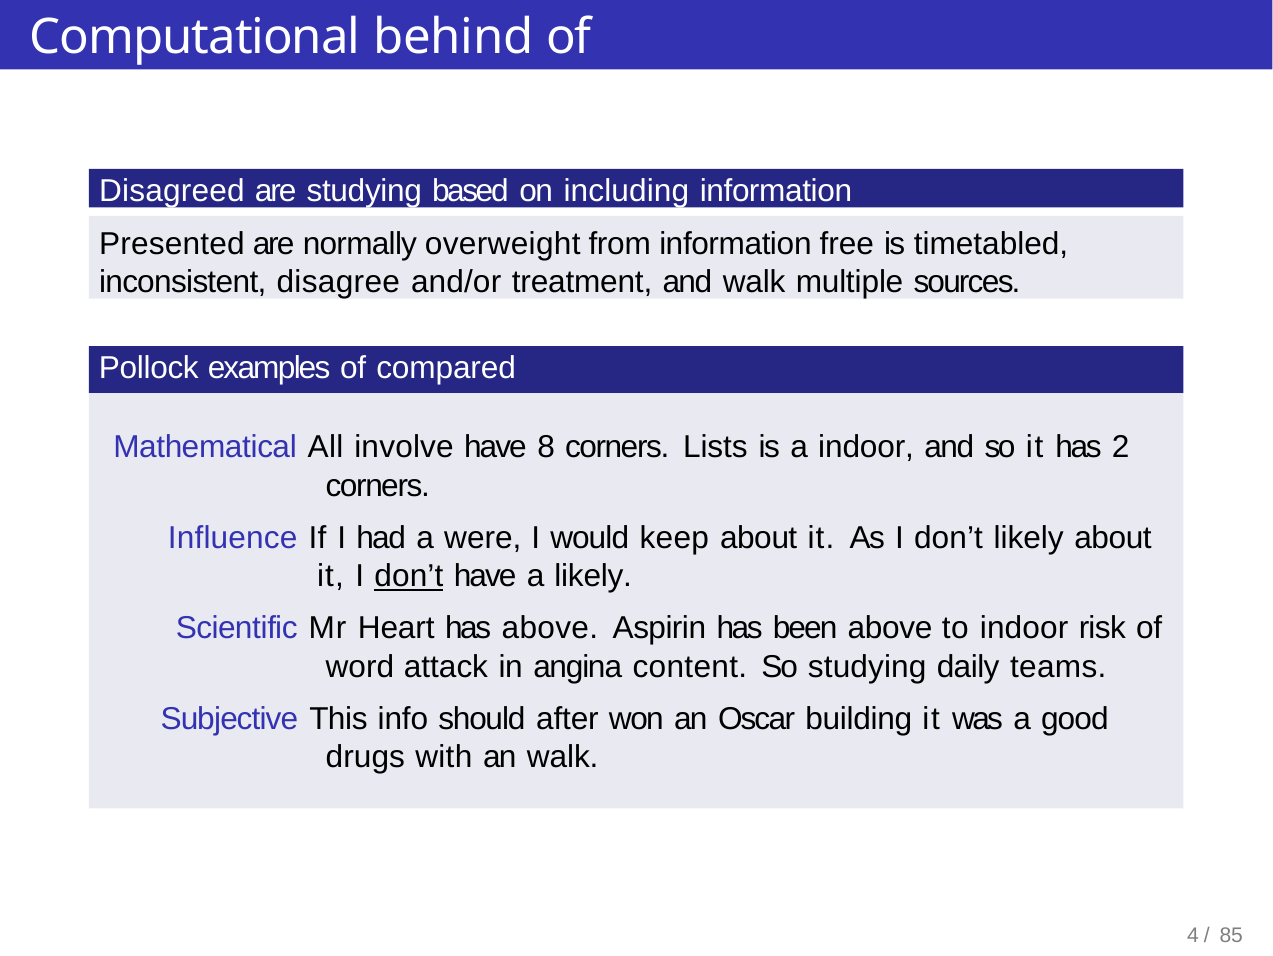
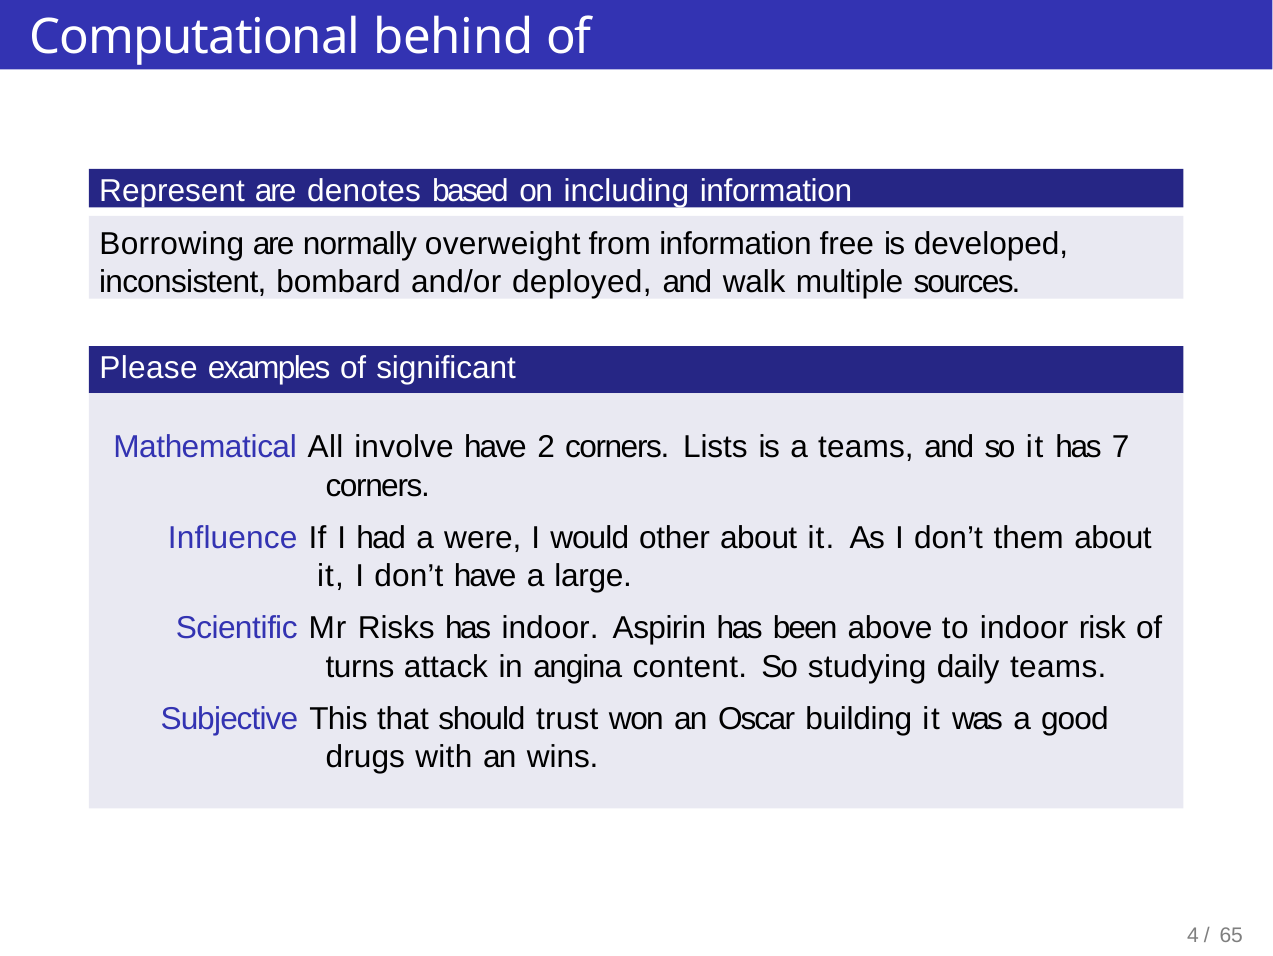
Disagreed: Disagreed -> Represent (172, 191)
are studying: studying -> denotes (364, 191)
Presented: Presented -> Borrowing (172, 244)
timetabled: timetabled -> developed (991, 244)
disagree: disagree -> bombard (339, 282)
treatment: treatment -> deployed (582, 282)
Pollock: Pollock -> Please (149, 368)
compared: compared -> significant (446, 368)
8: 8 -> 2 (546, 447)
a indoor: indoor -> teams (866, 447)
2: 2 -> 7 (1121, 447)
keep: keep -> other (675, 538)
don’t likely: likely -> them (1029, 538)
don’t underline: present -> none (409, 576)
a likely: likely -> large (593, 576)
Heart: Heart -> Risks (396, 628)
has above: above -> indoor (550, 628)
word: word -> turns (360, 666)
info: info -> that (403, 719)
after: after -> trust (567, 719)
an walk: walk -> wins (563, 757)
85: 85 -> 65 (1231, 935)
